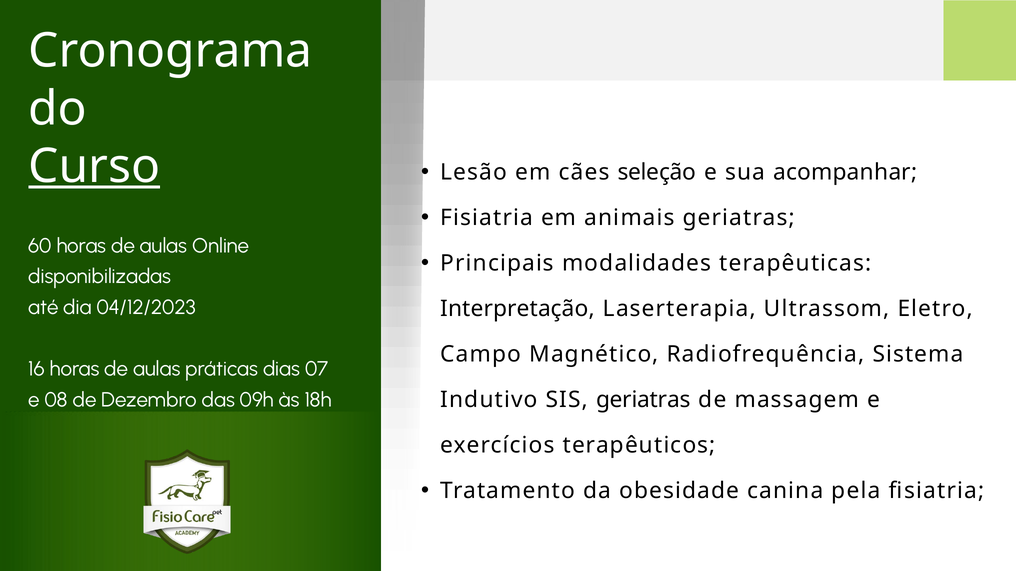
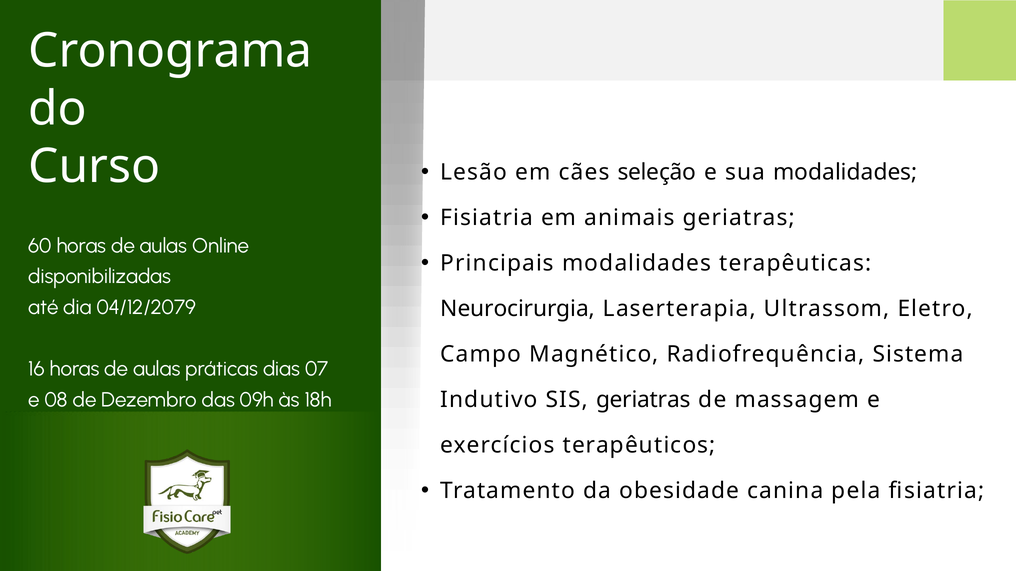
Curso underline: present -> none (94, 166)
sua acompanhar: acompanhar -> modalidades (845, 173)
04/12/2023: 04/12/2023 -> 04/12/2079 (146, 308)
Interpretação: Interpretação -> Neurocirurgia (518, 309)
